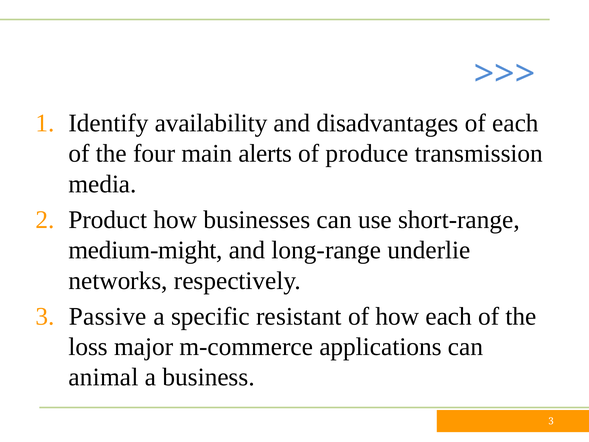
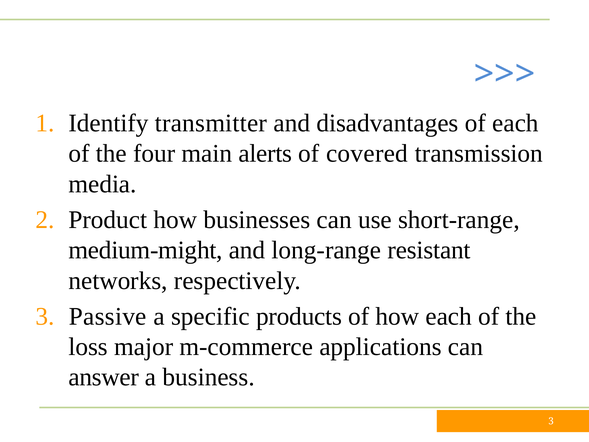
availability: availability -> transmitter (211, 123)
produce: produce -> covered (367, 153)
underlie: underlie -> resistant (429, 250)
resistant: resistant -> products (299, 316)
animal: animal -> answer (104, 377)
